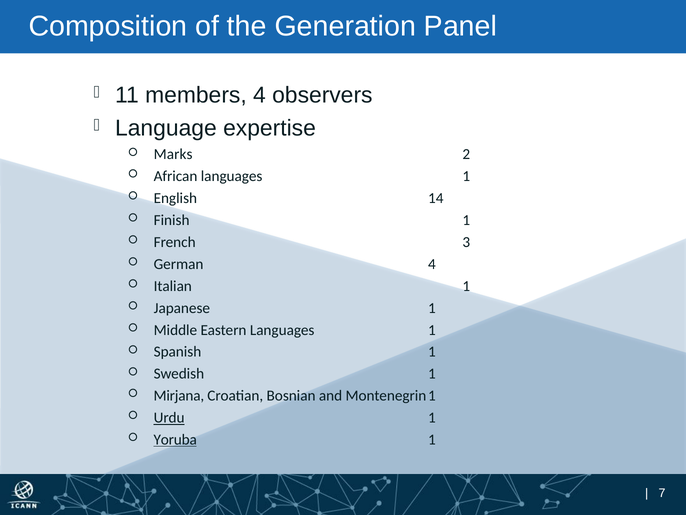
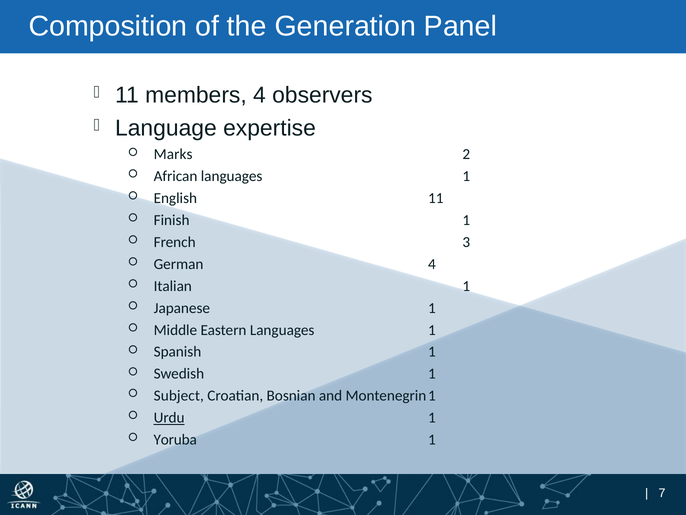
English 14: 14 -> 11 (436, 198)
Mirjana: Mirjana -> Subject (179, 395)
Yoruba underline: present -> none (175, 439)
